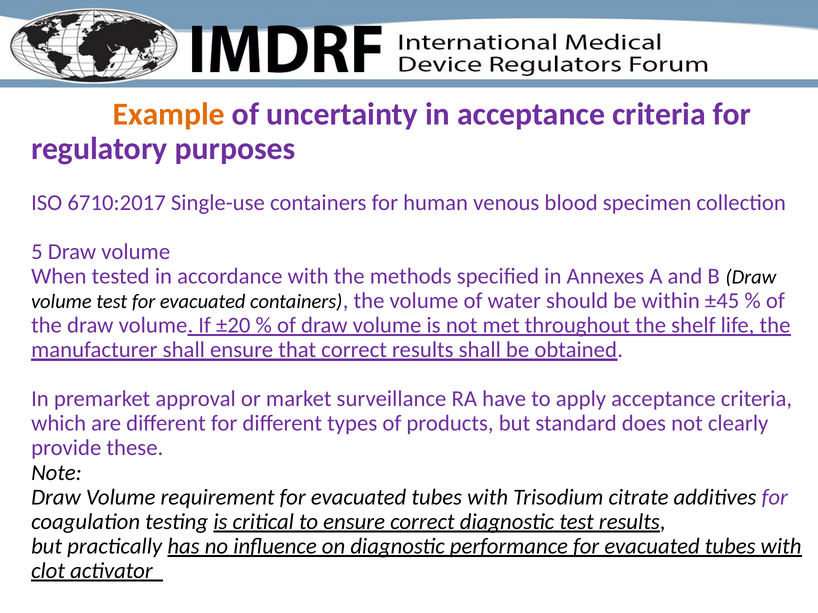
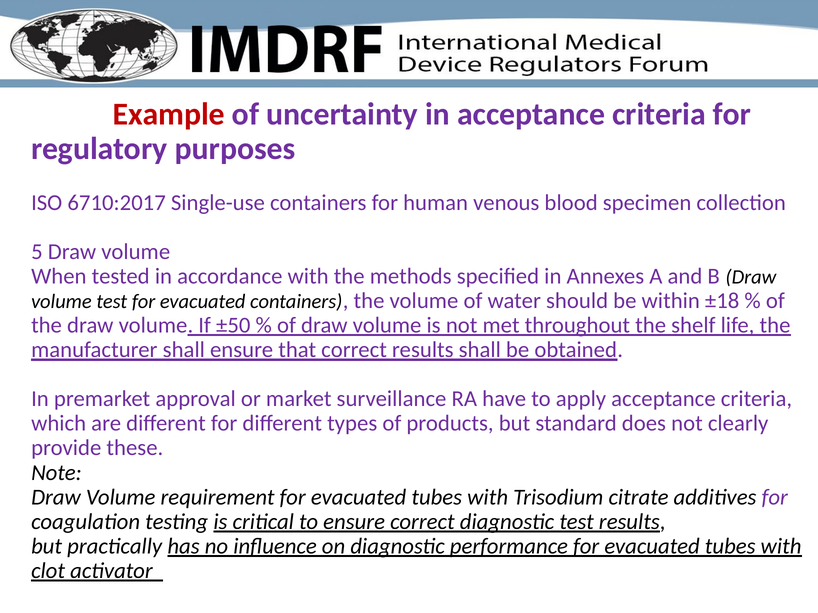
Example colour: orange -> red (169, 115)
±45: ±45 -> ±18 (722, 301)
±20: ±20 -> ±50 (233, 326)
